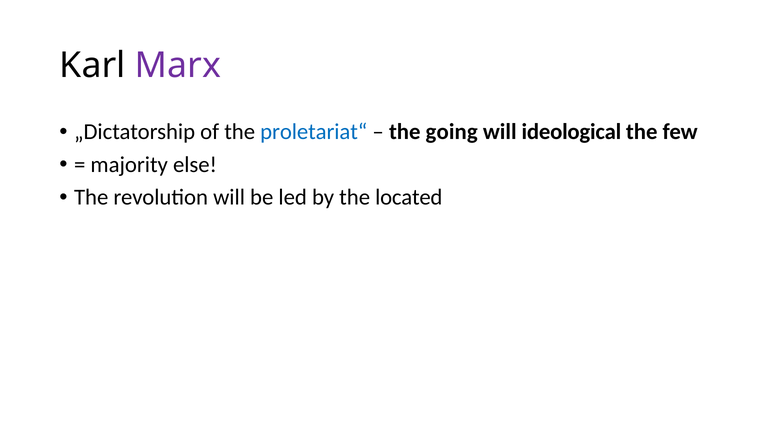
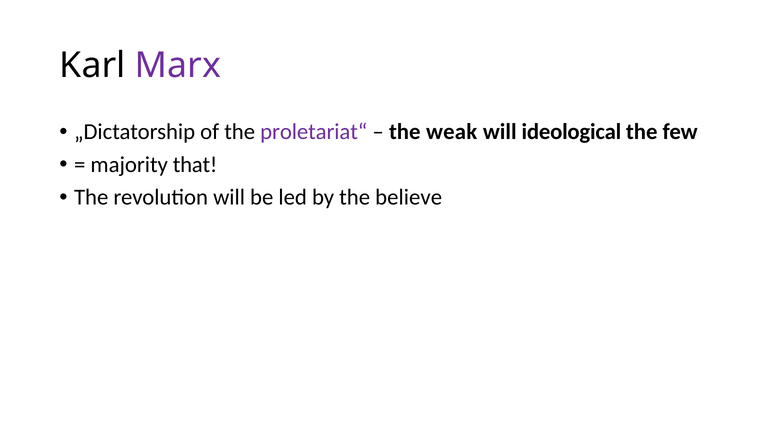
proletariat“ colour: blue -> purple (314, 132)
going: going -> weak (452, 132)
else: else -> that (195, 165)
located: located -> believe (409, 197)
